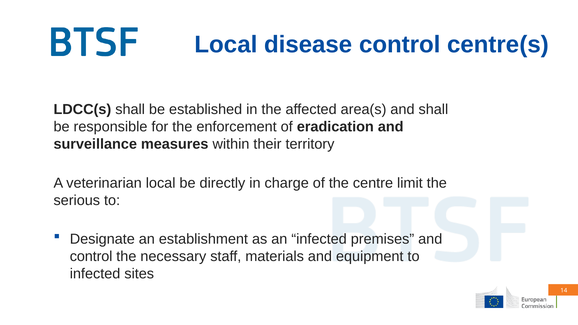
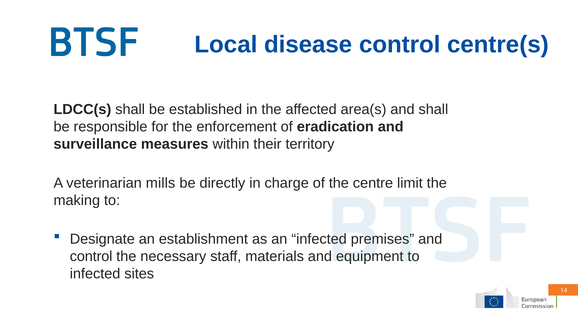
veterinarian local: local -> mills (161, 183)
serious: serious -> making (77, 201)
